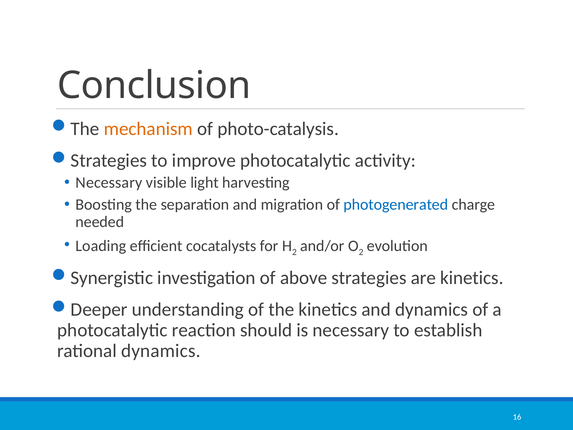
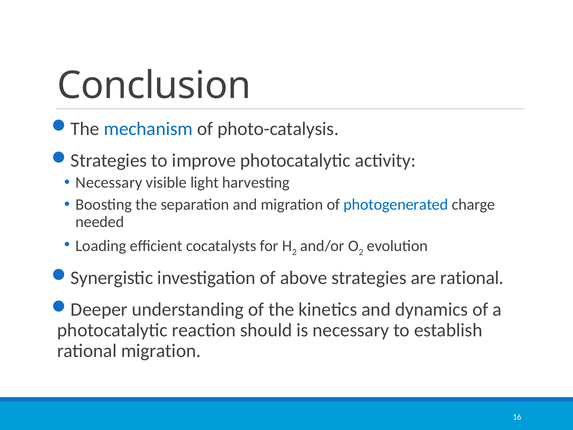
mechanism colour: orange -> blue (148, 129)
are kinetics: kinetics -> rational (472, 278)
rational dynamics: dynamics -> migration (161, 351)
